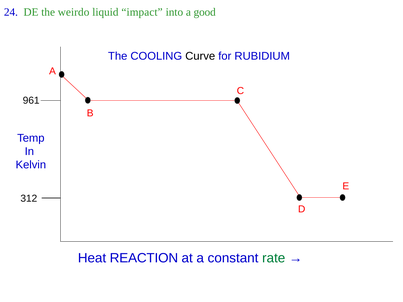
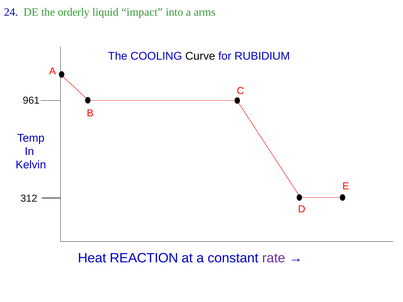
weirdo: weirdo -> orderly (74, 12)
good: good -> arms (205, 12)
rate colour: green -> purple (274, 258)
